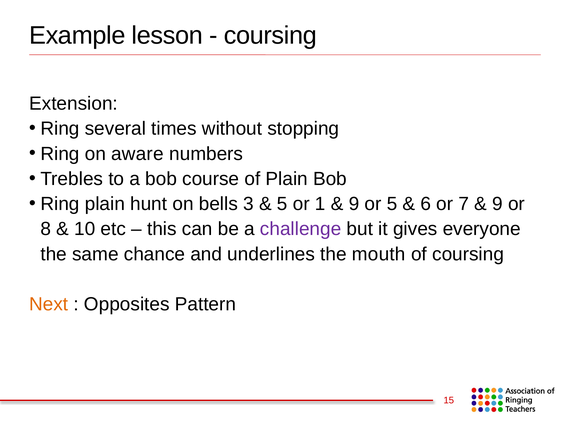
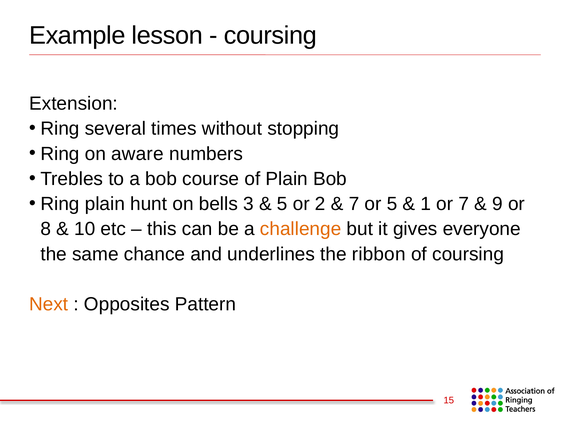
1: 1 -> 2 (320, 204)
9: 9 -> 7 (354, 204)
6: 6 -> 1 (426, 204)
challenge colour: purple -> orange (301, 229)
mouth: mouth -> ribbon (379, 254)
